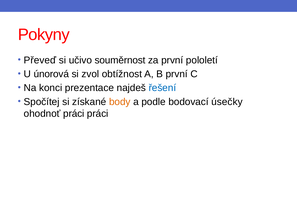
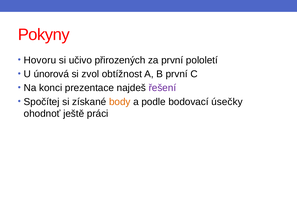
Převeď: Převeď -> Hovoru (40, 60)
souměrnost: souměrnost -> přirozených (120, 60)
řešení colour: blue -> purple (162, 88)
ohodnoť práci: práci -> ještě (74, 114)
